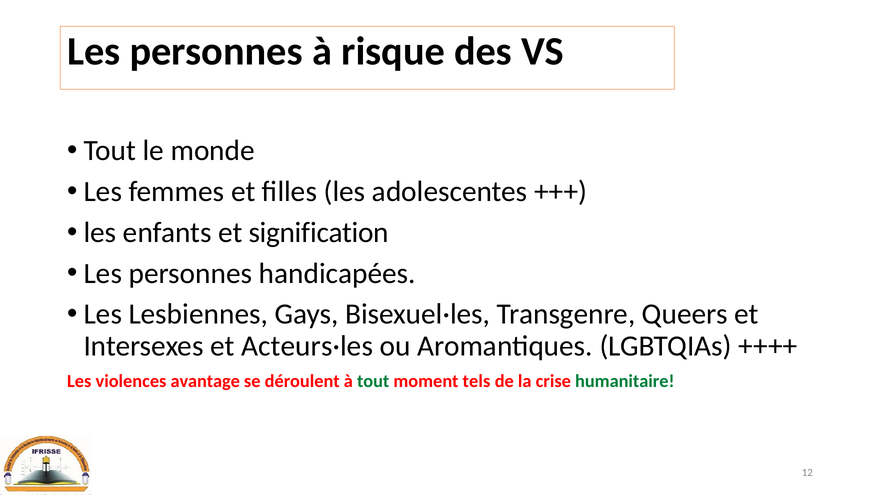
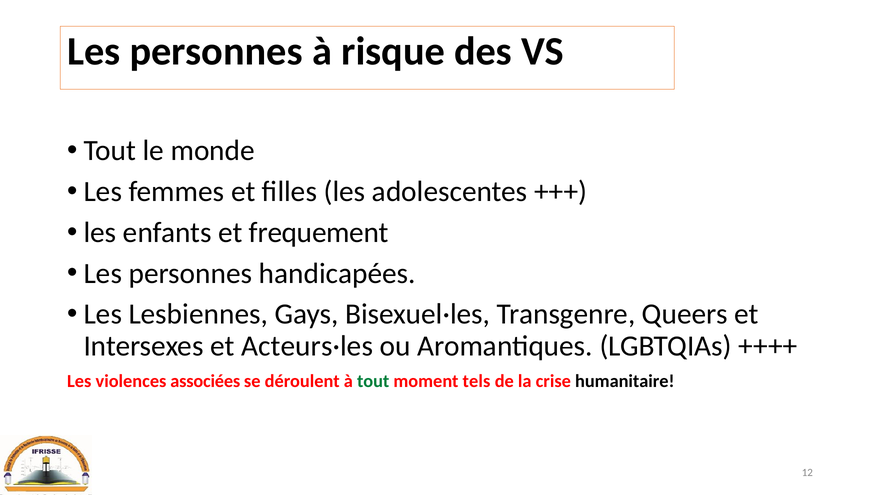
signification: signification -> frequement (319, 232)
avantage: avantage -> associées (205, 381)
humanitaire colour: green -> black (625, 381)
